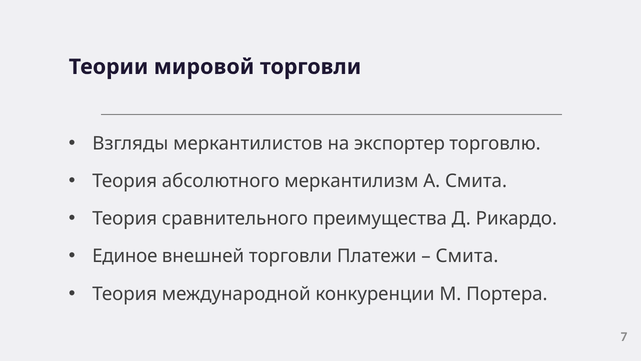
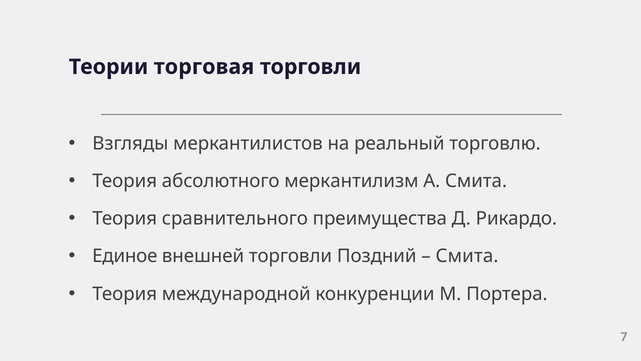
мировой: мировой -> торговая (204, 67)
экспортер: экспортер -> реальный (399, 143)
Платежи: Платежи -> Поздний (377, 256)
